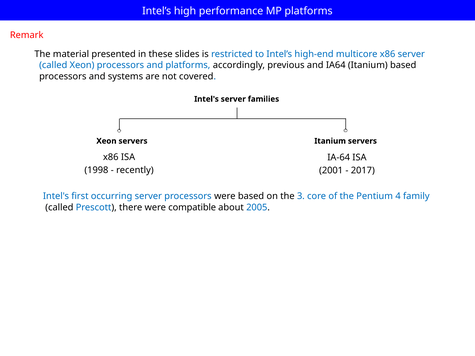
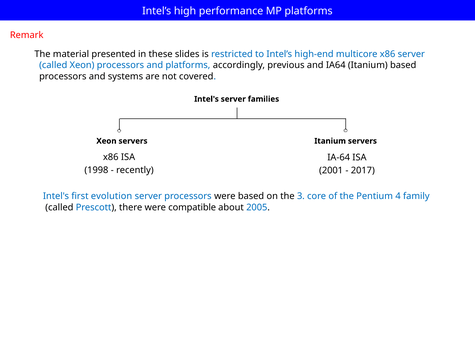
occurring: occurring -> evolution (112, 196)
